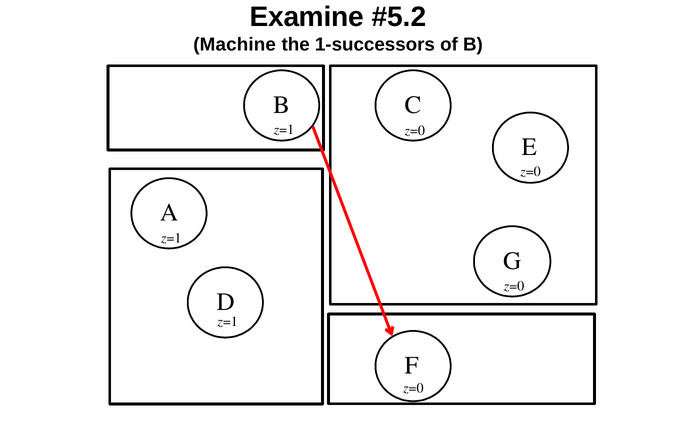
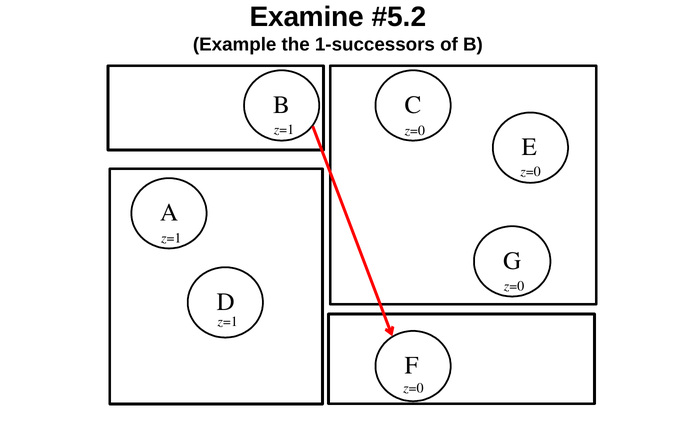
Machine: Machine -> Example (235, 44)
